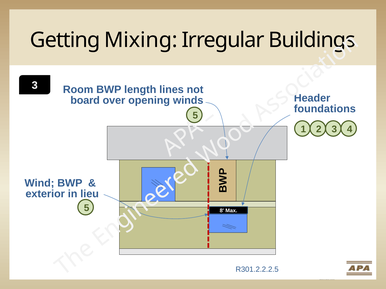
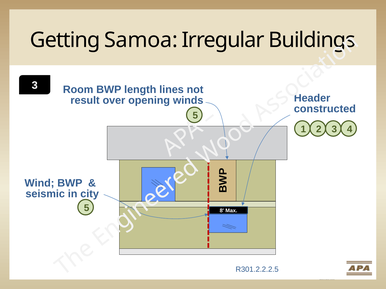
Mixing: Mixing -> Samoa (141, 40)
board: board -> result (85, 100)
foundations: foundations -> constructed (325, 109)
exterior: exterior -> seismic (45, 194)
lieu: lieu -> city (90, 194)
